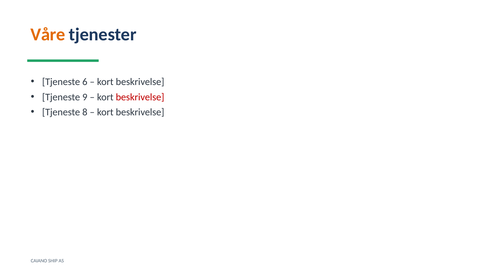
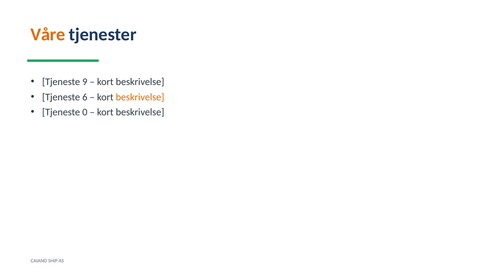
6: 6 -> 9 (85, 82)
9: 9 -> 6 (85, 97)
beskrivelse colour: red -> orange (140, 97)
8: 8 -> 0 (85, 112)
